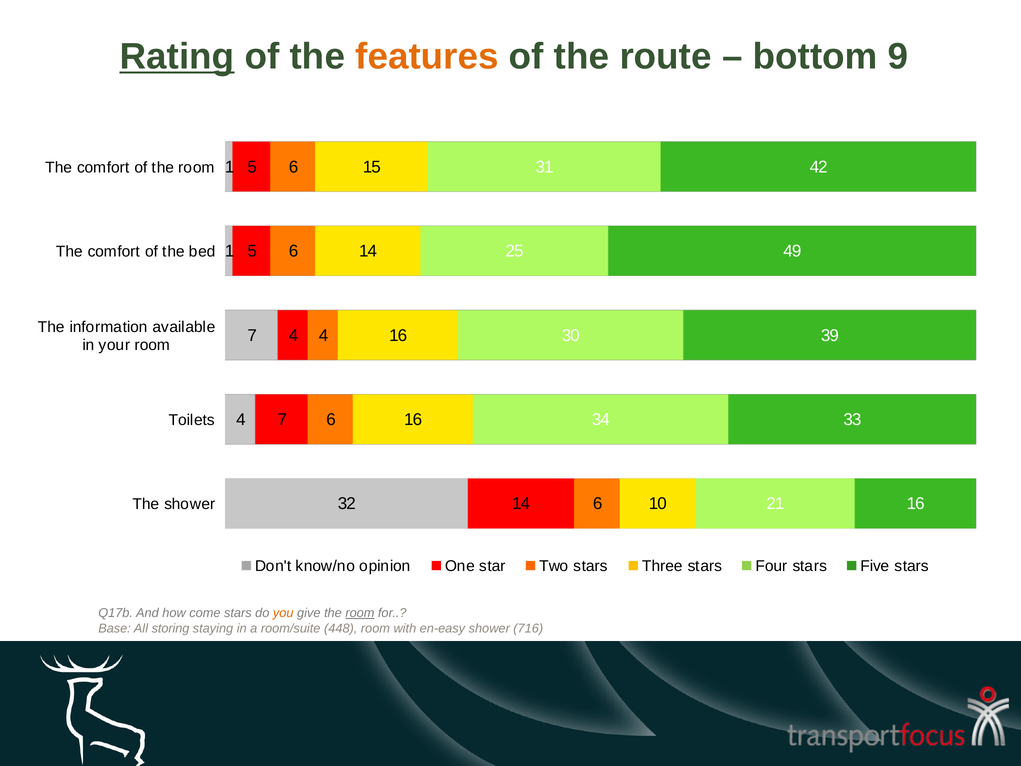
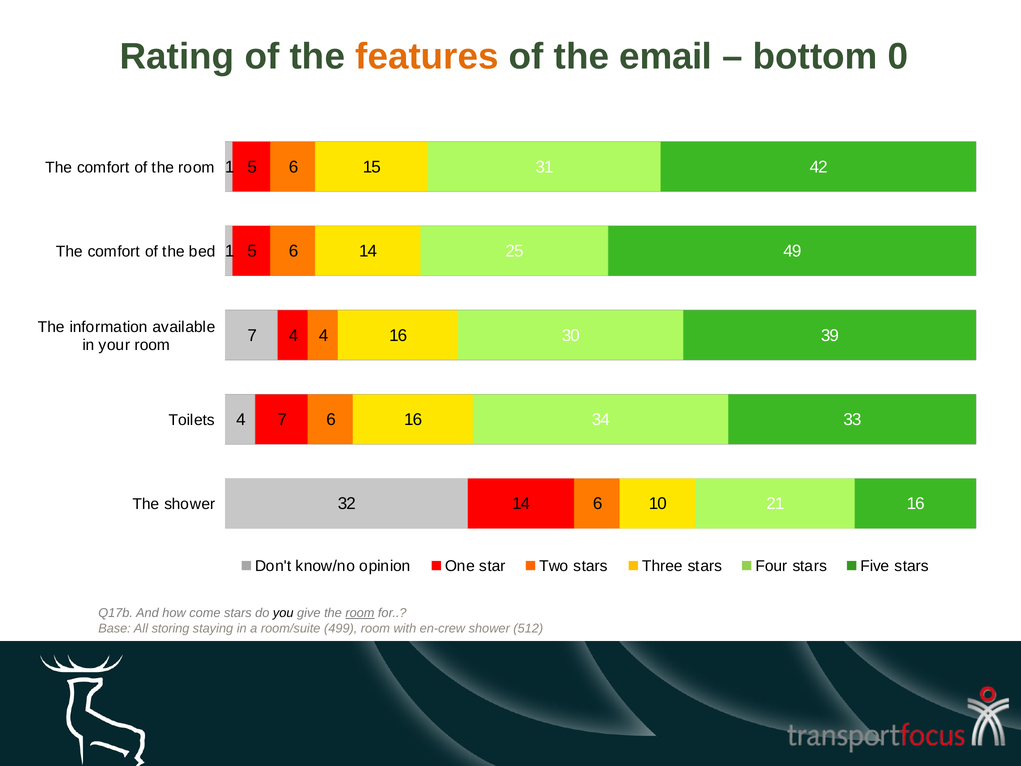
Rating underline: present -> none (177, 56)
route: route -> email (666, 56)
9: 9 -> 0 (898, 56)
you colour: orange -> black (283, 613)
448: 448 -> 499 (341, 628)
en-easy: en-easy -> en-crew (442, 628)
716: 716 -> 512 (528, 628)
